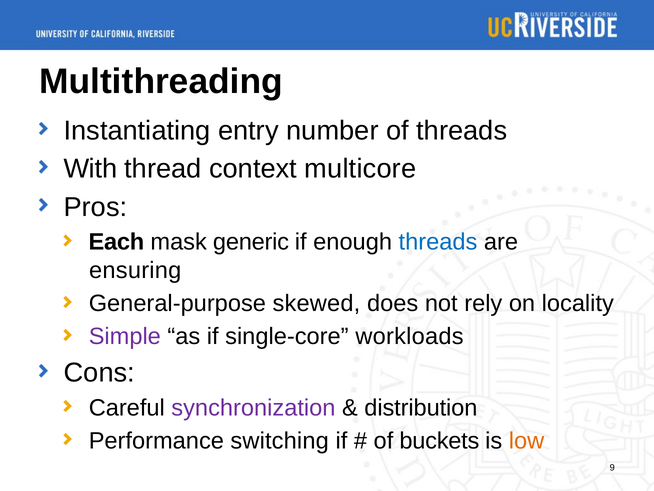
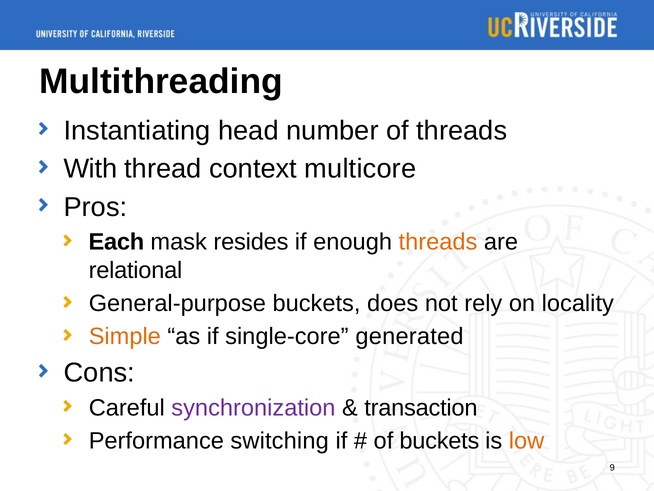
entry: entry -> head (248, 131)
generic: generic -> resides (251, 242)
threads colour: blue -> orange (438, 242)
ensuring: ensuring -> relational (135, 270)
General-purpose skewed: skewed -> buckets (316, 303)
Simple colour: purple -> orange (125, 336)
workloads: workloads -> generated (410, 336)
distribution: distribution -> transaction (421, 407)
